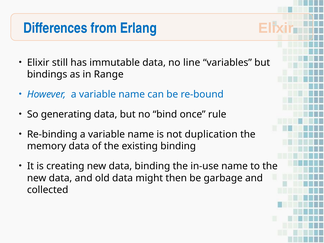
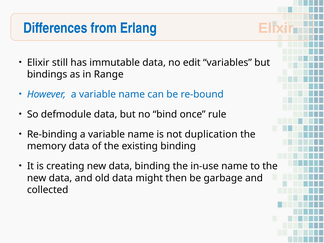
line: line -> edit (192, 63)
generating: generating -> defmodule (66, 114)
